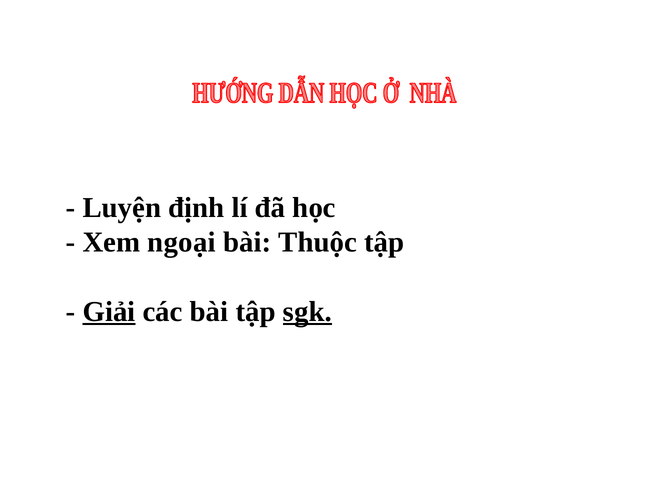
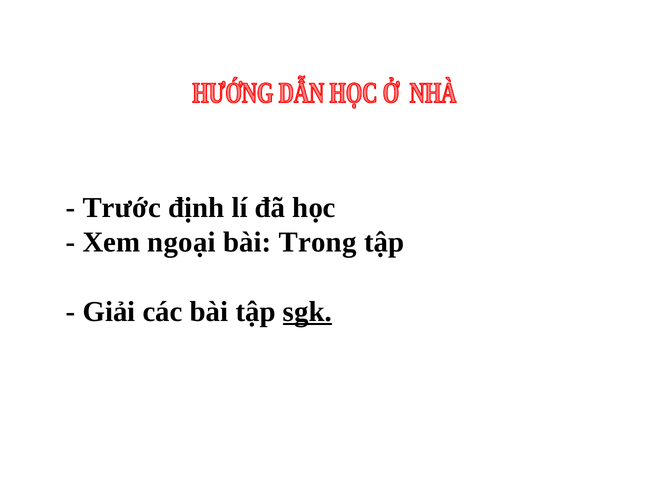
Luyện: Luyện -> Trước (122, 207)
Thuộc: Thuộc -> Trong (318, 242)
Giải underline: present -> none (109, 311)
